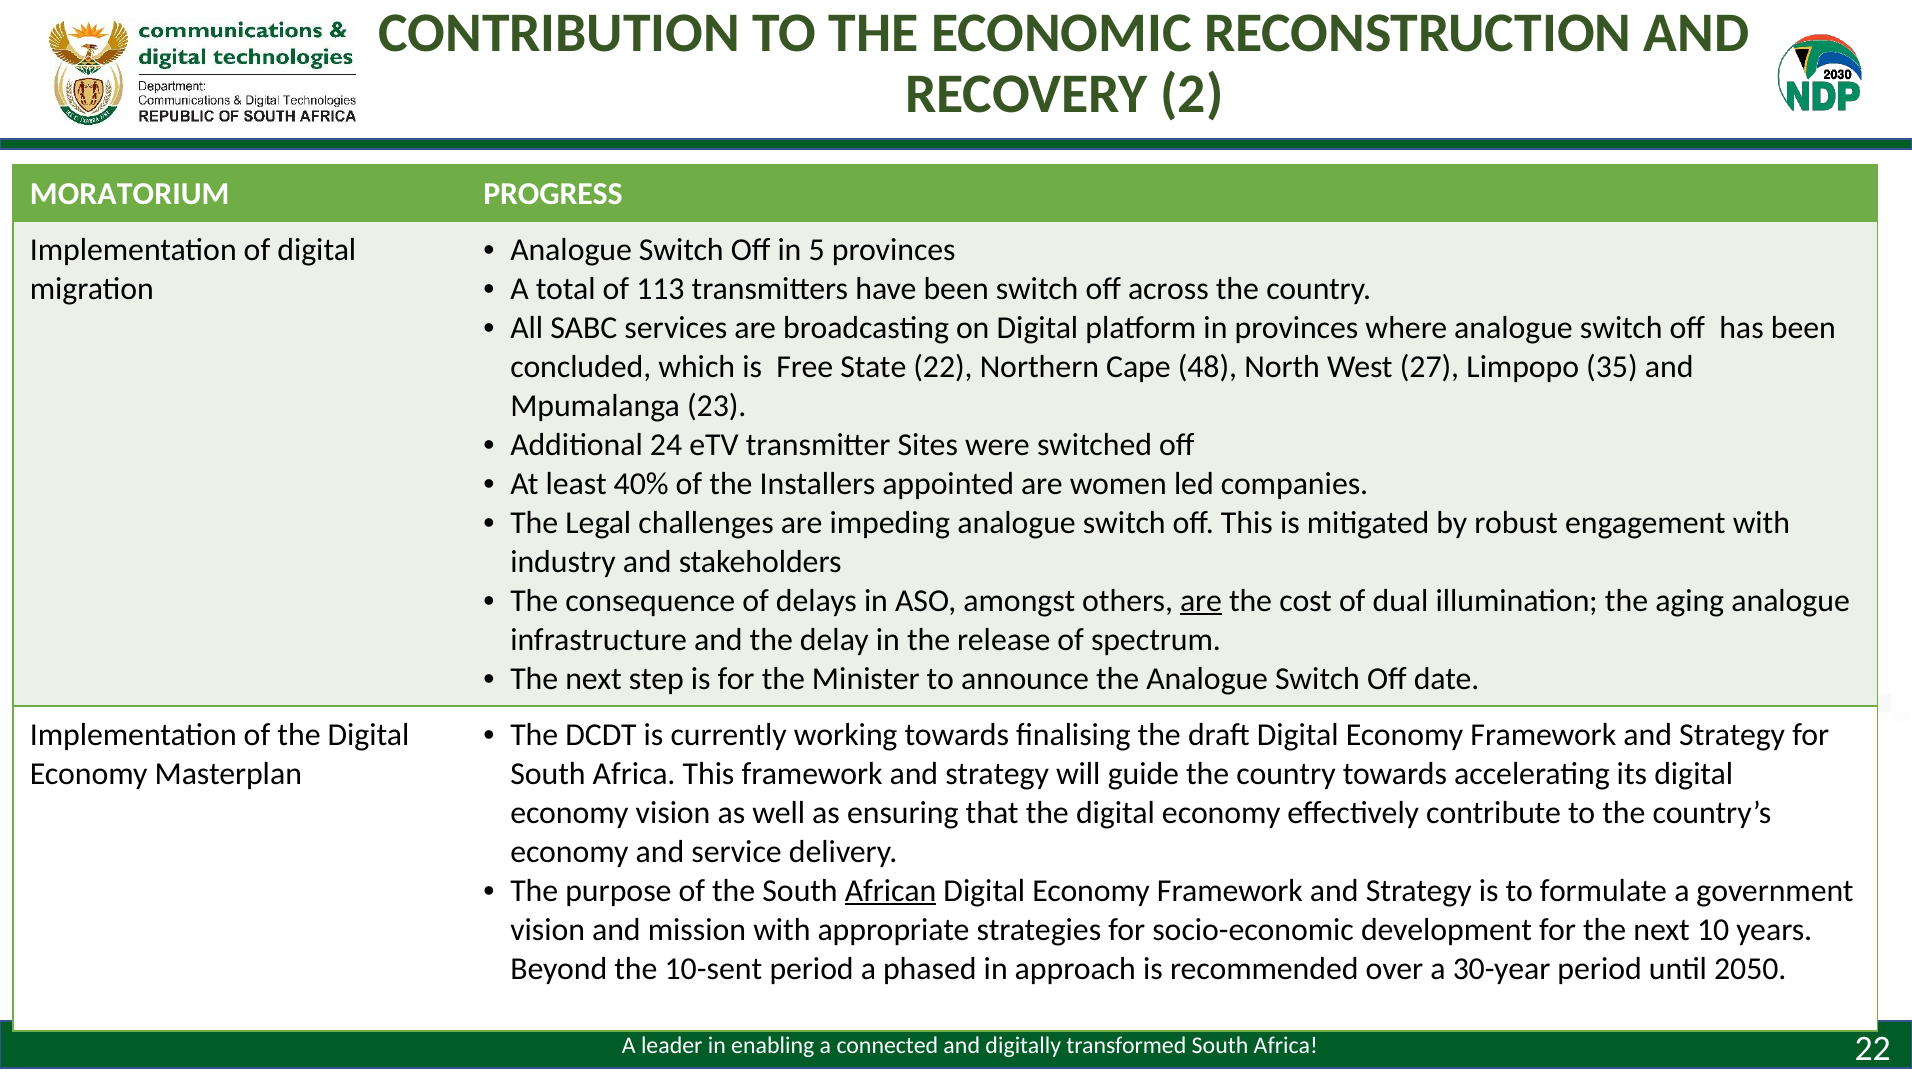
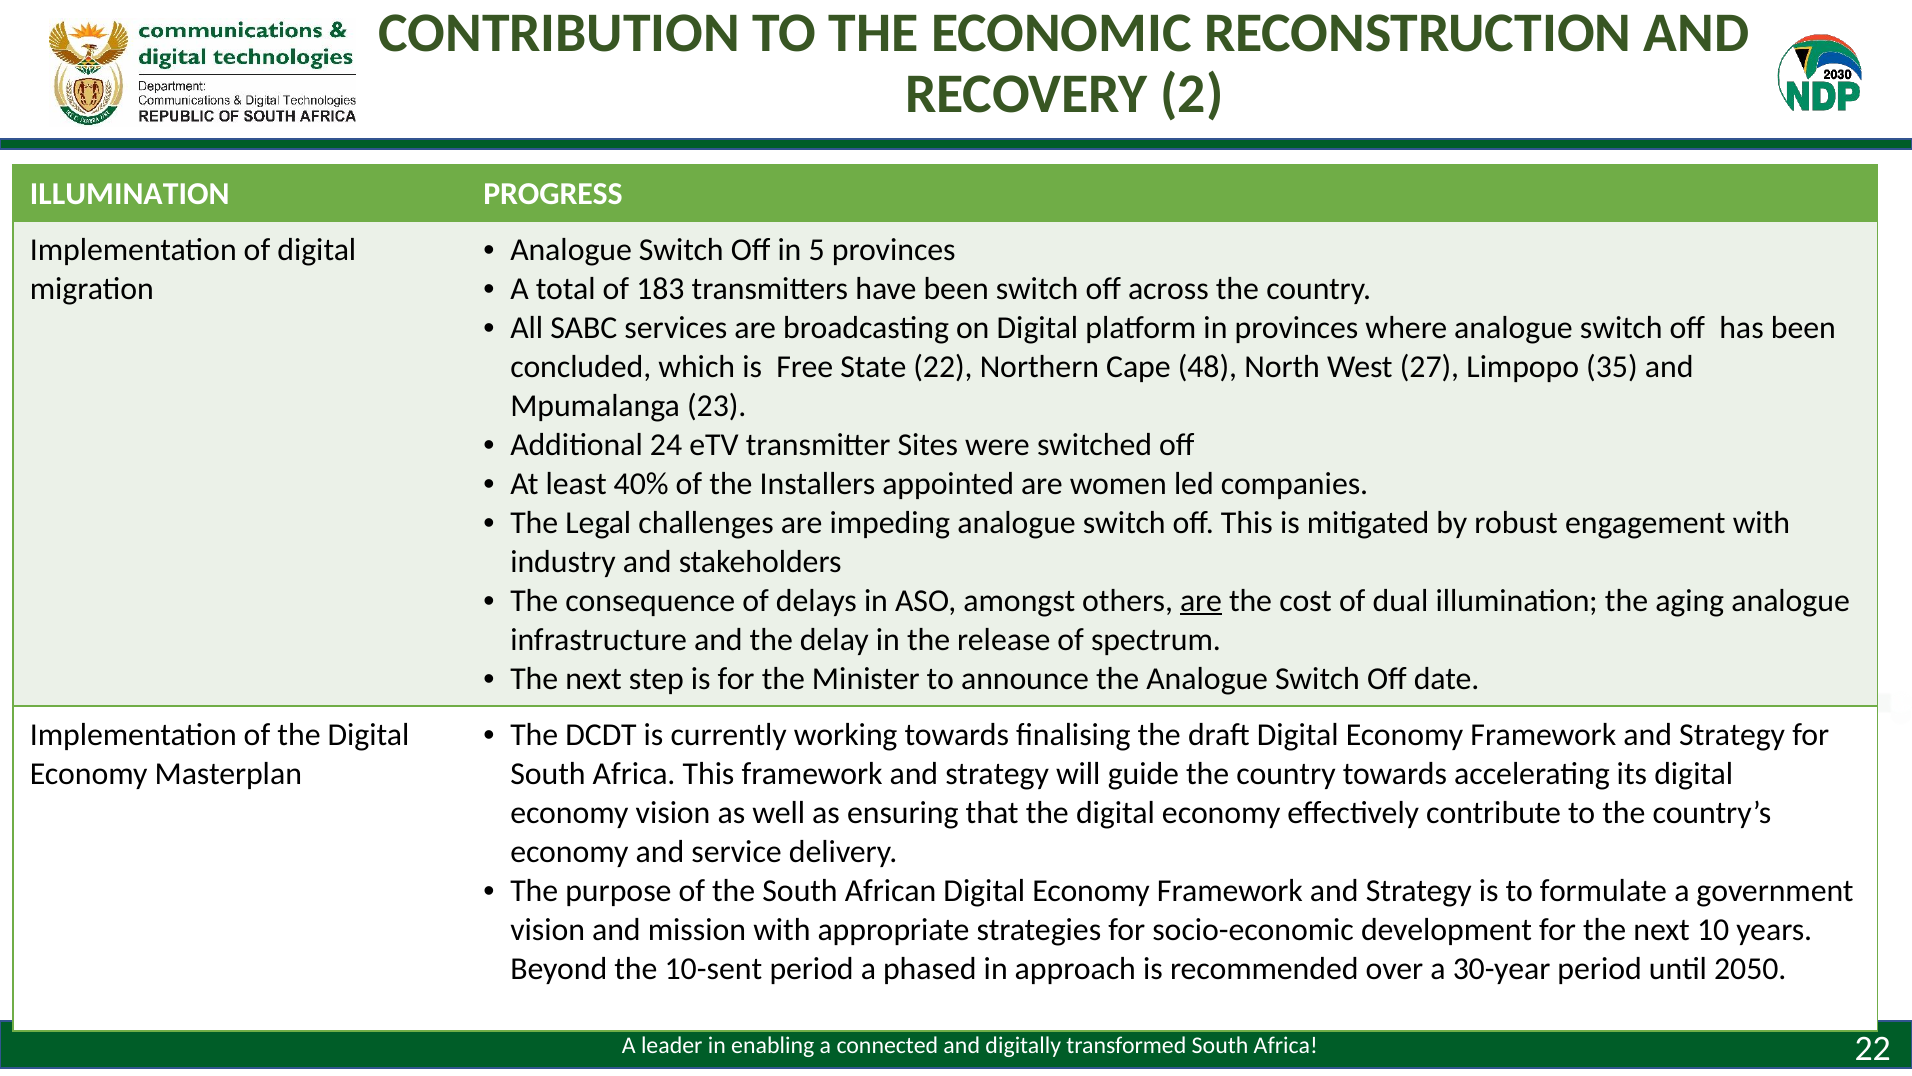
MORATORIUM: MORATORIUM -> ILLUMINATION (130, 194)
113: 113 -> 183 (660, 289)
African underline: present -> none (891, 890)
